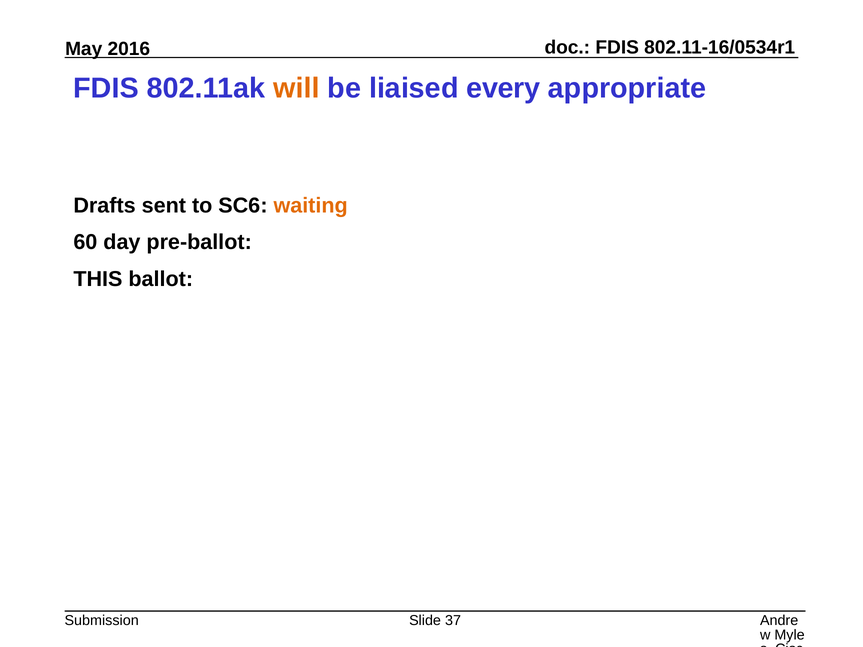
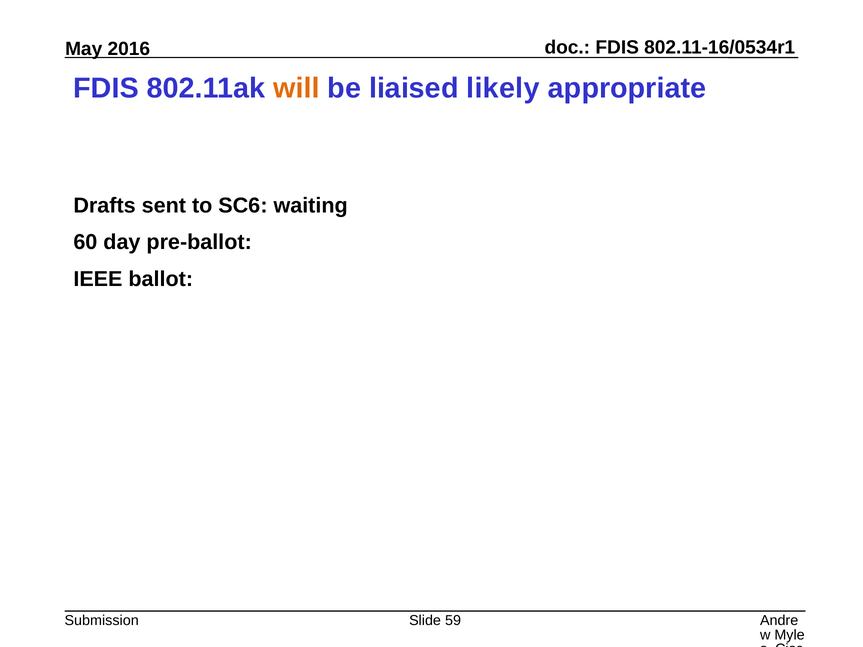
every: every -> likely (503, 88)
waiting colour: orange -> black (311, 206)
THIS: THIS -> IEEE (98, 279)
37: 37 -> 59 (453, 621)
